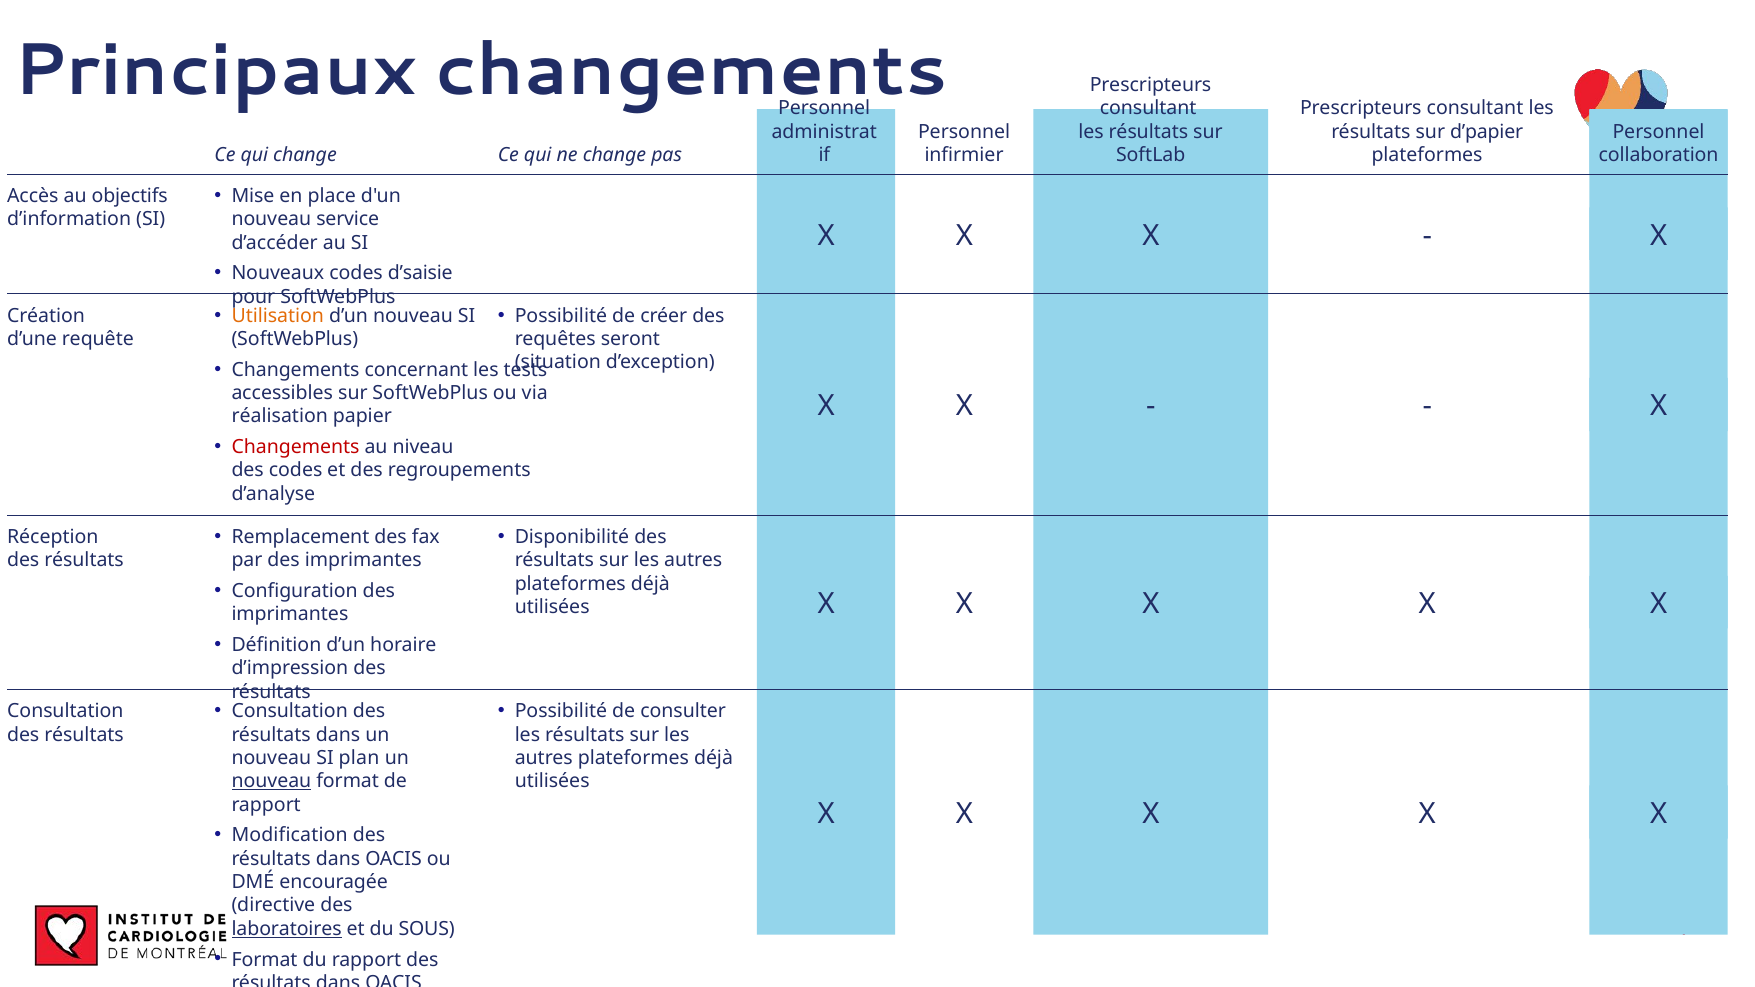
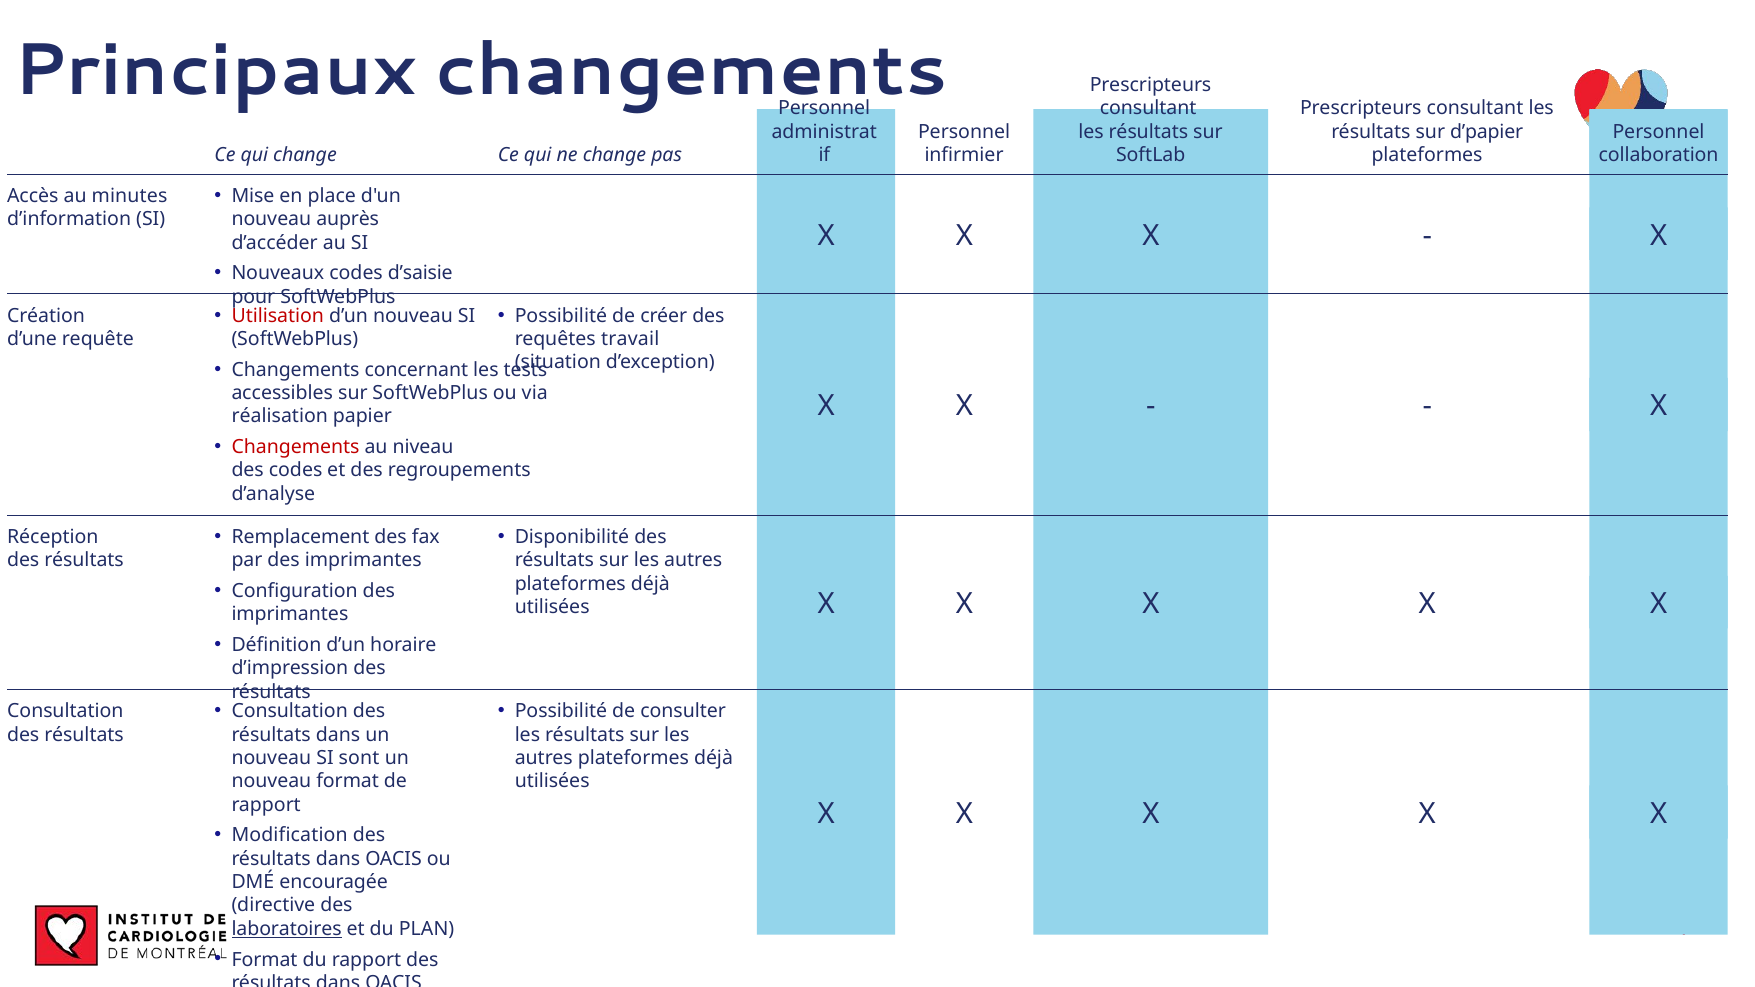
objectifs: objectifs -> minutes (130, 196)
service: service -> auprès (348, 219)
Utilisation colour: orange -> red (278, 316)
seront: seront -> travail (630, 339)
plan: plan -> sont (359, 758)
nouveau underline: present -> none (271, 782)
SOUS: SOUS -> PLAN (427, 929)
